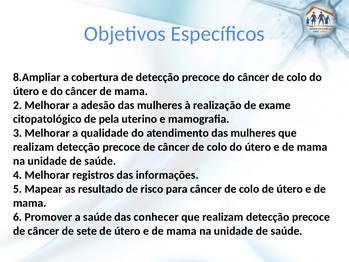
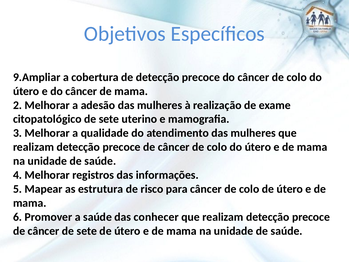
8.Ampliar: 8.Ampliar -> 9.Ampliar (37, 77)
citopatológico de pela: pela -> sete (109, 119)
resultado: resultado -> estrutura (101, 189)
